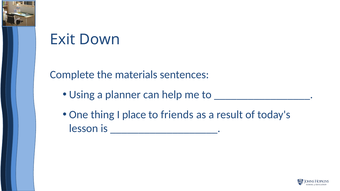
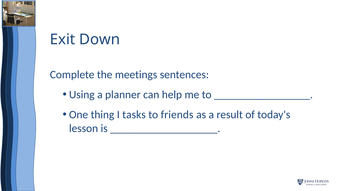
materials: materials -> meetings (136, 75)
place: place -> tasks (134, 115)
